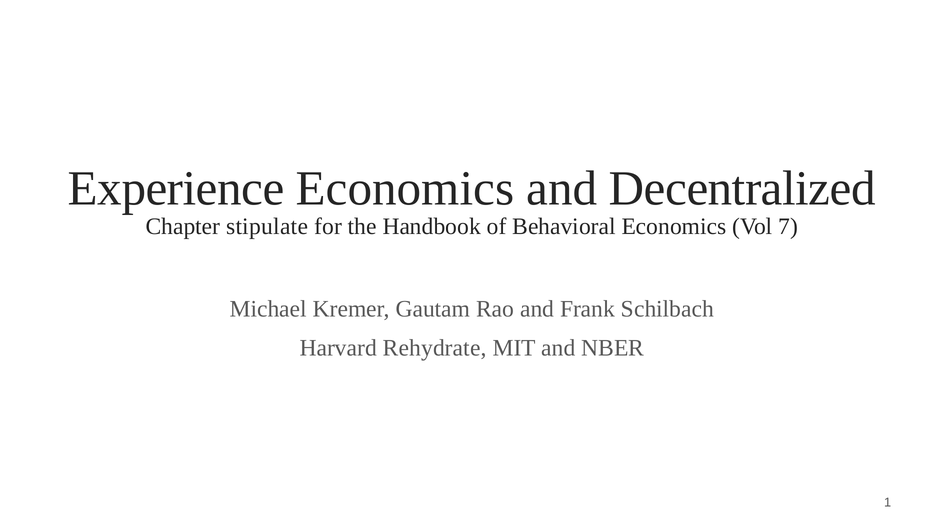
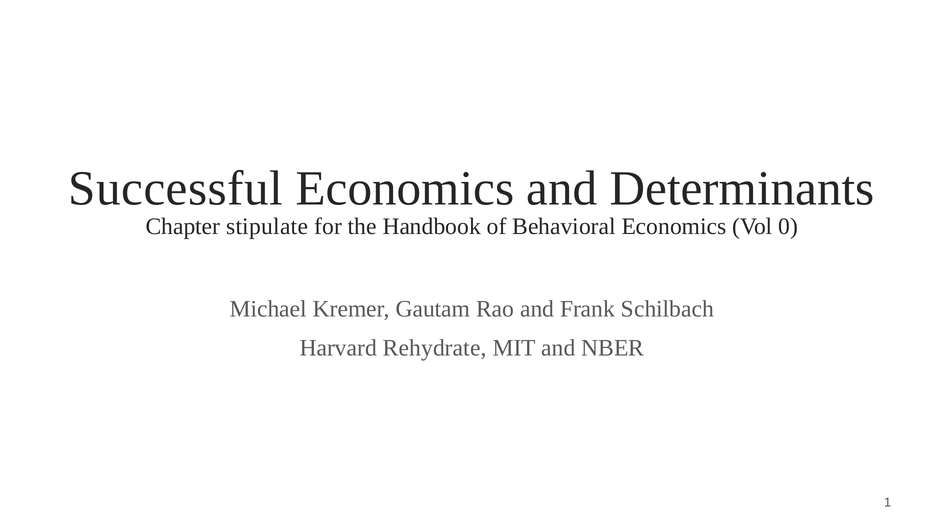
Experience: Experience -> Successful (176, 189)
Decentralized: Decentralized -> Determinants (742, 189)
7: 7 -> 0 (788, 226)
